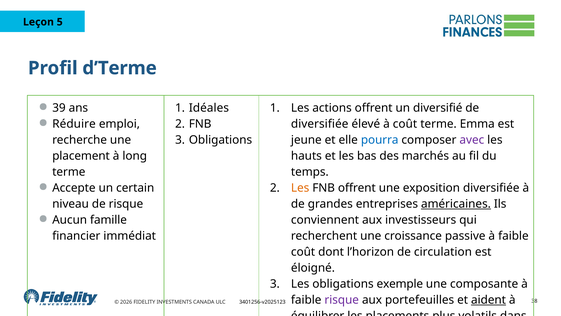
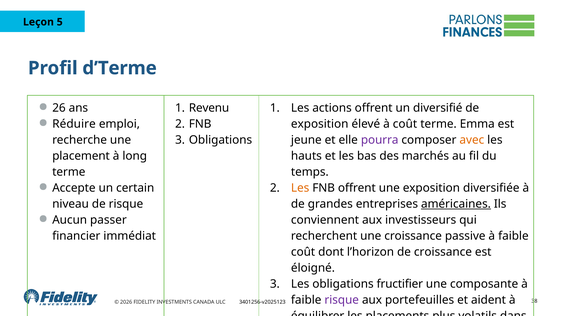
39: 39 -> 26 (59, 108)
Idéales: Idéales -> Revenu (209, 108)
diversifiée: diversifiée -> exposition (320, 124)
pourra colour: blue -> purple (380, 140)
avec colour: purple -> orange (472, 140)
famille: famille -> passer (108, 220)
de circulation: circulation -> croissance (443, 252)
exemple: exemple -> fructifier (400, 284)
aident underline: present -> none (488, 300)
